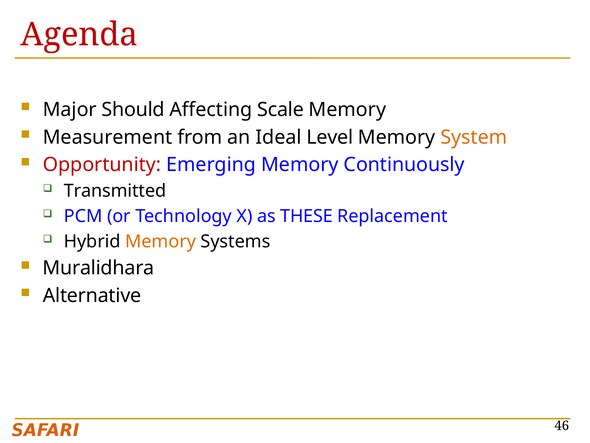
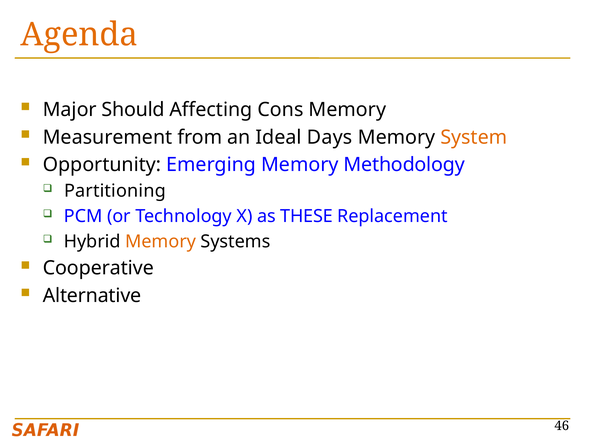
Agenda colour: red -> orange (79, 35)
Scale: Scale -> Cons (280, 110)
Level: Level -> Days (330, 137)
Opportunity colour: red -> black (102, 165)
Continuously: Continuously -> Methodology (404, 165)
Transmitted: Transmitted -> Partitioning (115, 191)
Muralidhara: Muralidhara -> Cooperative (98, 268)
